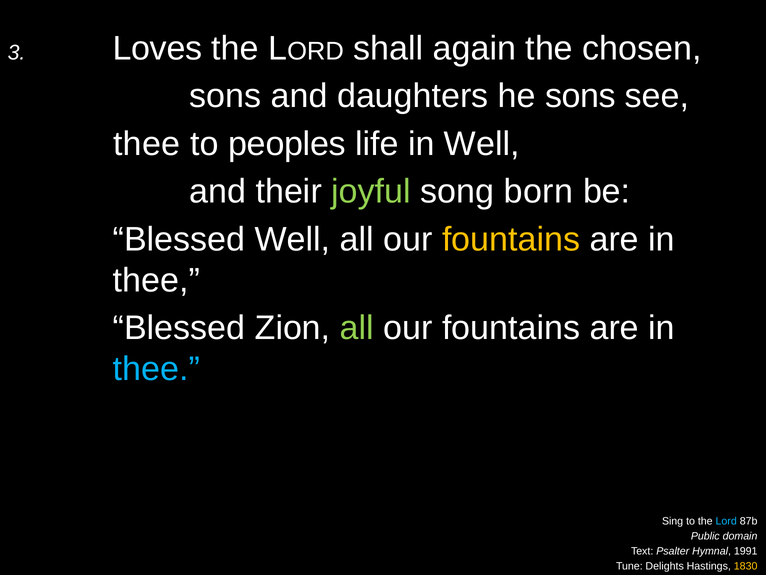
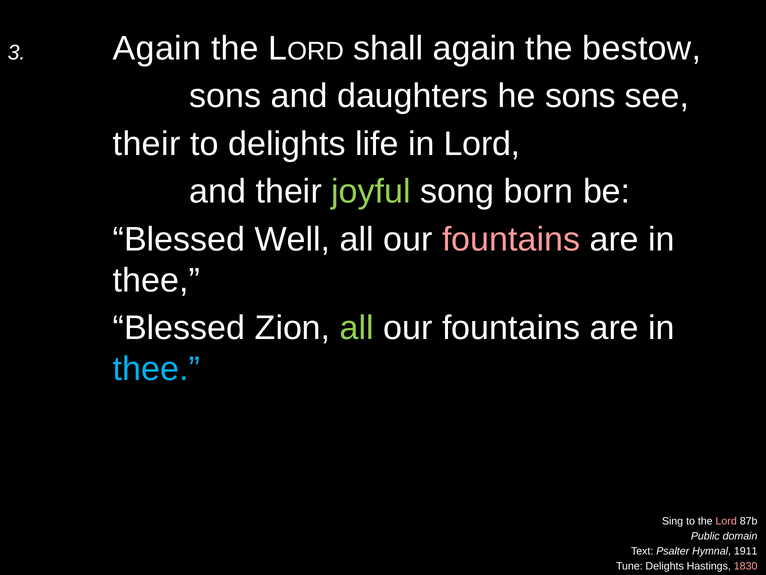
3 Loves: Loves -> Again (157, 48)
chosen: chosen -> bestow (642, 48)
thee: thee -> their (147, 144)
to peoples: peoples -> delights (287, 144)
in Well: Well -> Lord (482, 144)
fountains colour: yellow -> pink (511, 239)
Lord colour: light blue -> pink (726, 521)
1991: 1991 -> 1911 (746, 551)
1830 colour: yellow -> pink (746, 566)
